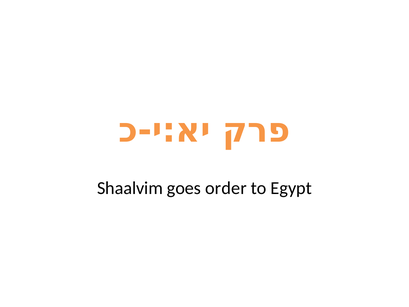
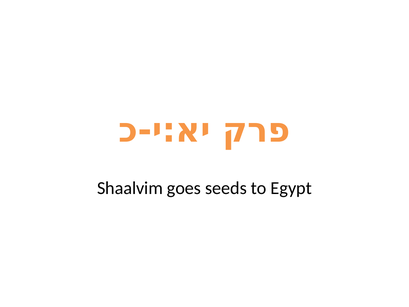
order: order -> seeds (226, 188)
